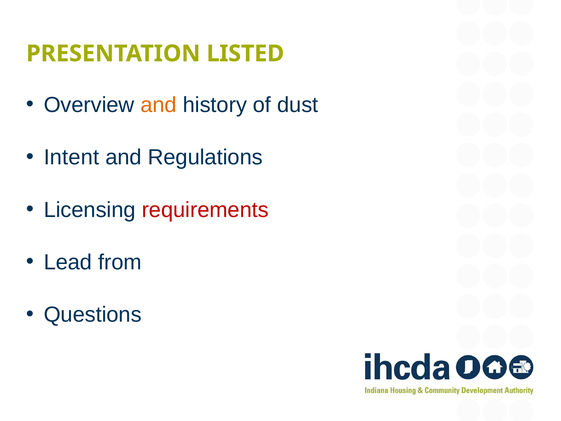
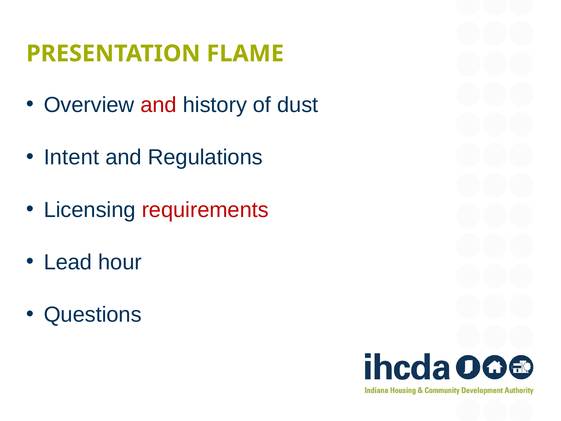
LISTED: LISTED -> FLAME (245, 54)
and colour: orange -> red (159, 105)
from: from -> hour (120, 262)
